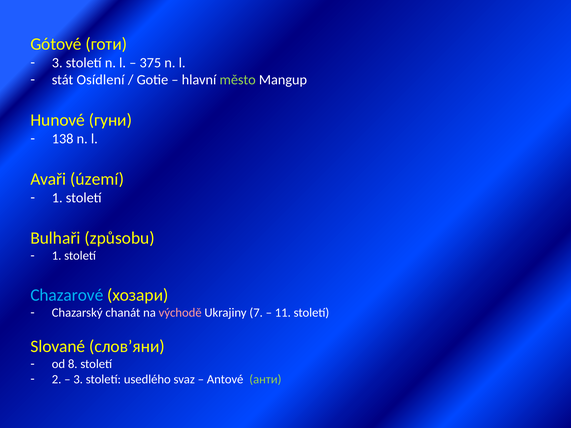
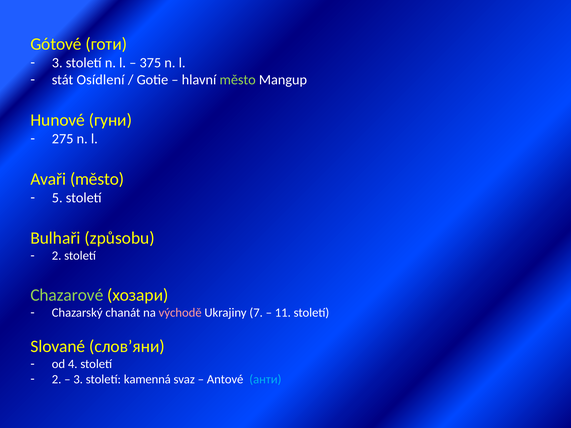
138: 138 -> 275 (63, 139)
Avaři území: území -> město (97, 179)
1: 1 -> 5 (57, 198)
1: 1 -> 2 (57, 256)
Chazarové colour: light blue -> light green (67, 295)
8: 8 -> 4 (73, 364)
usedlého: usedlého -> kamenná (147, 380)
анти colour: light green -> light blue (265, 380)
